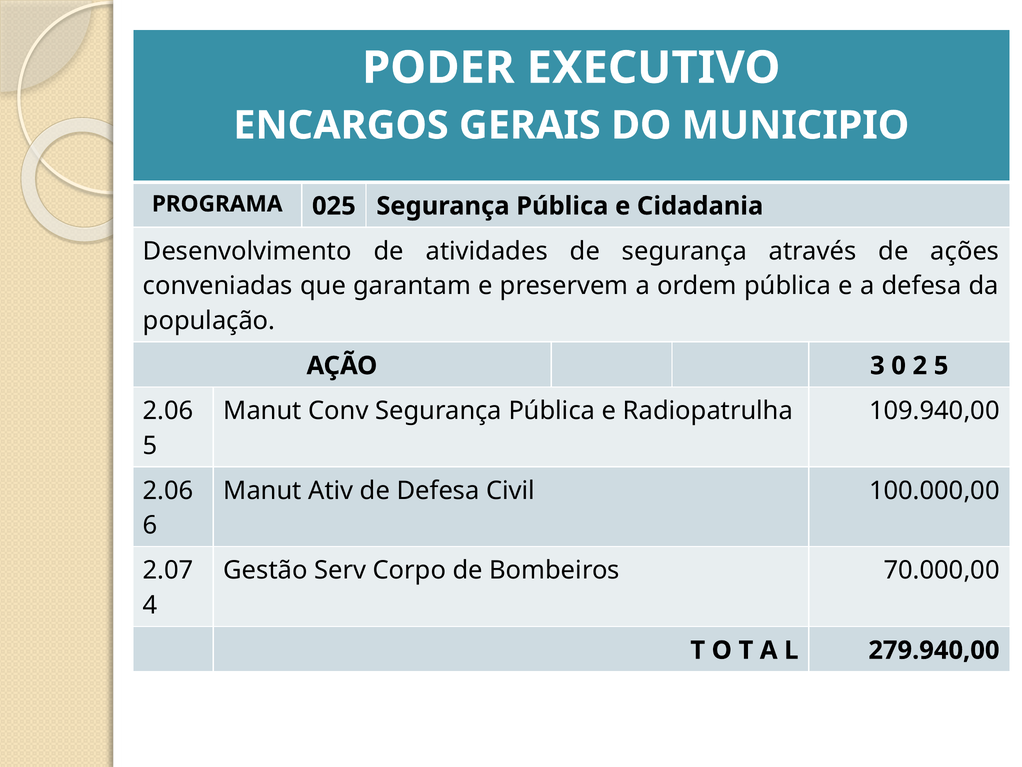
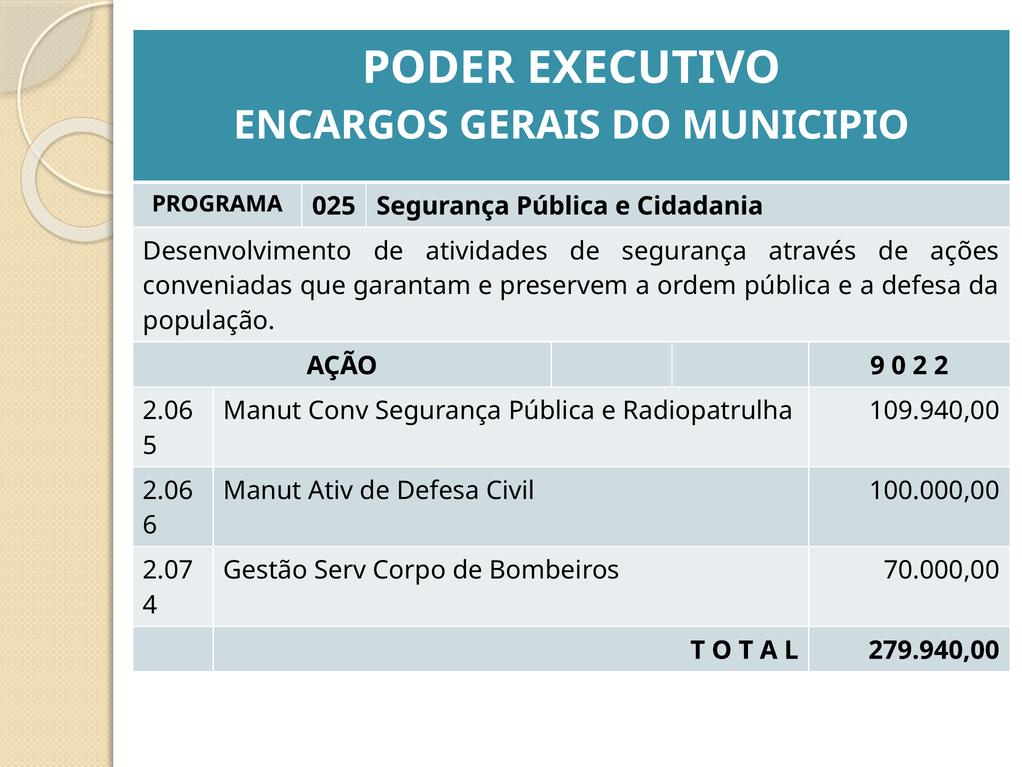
3: 3 -> 9 (877, 366)
2 5: 5 -> 2 (941, 366)
